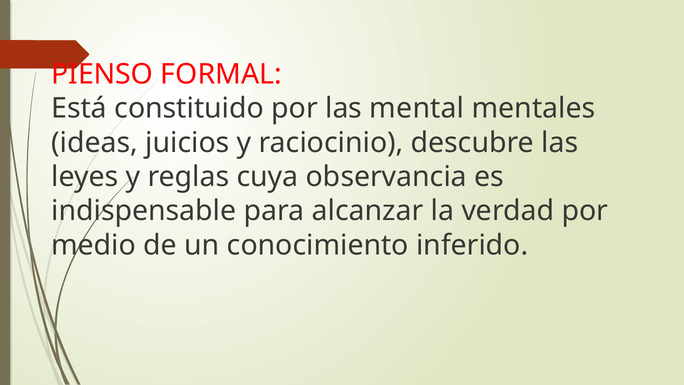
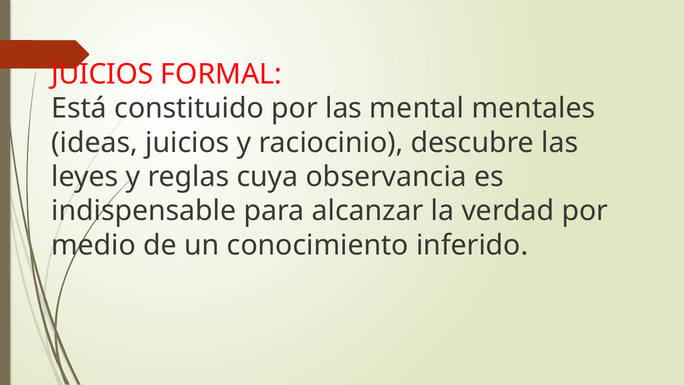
PIENSO: PIENSO -> JUICIOS (102, 74)
